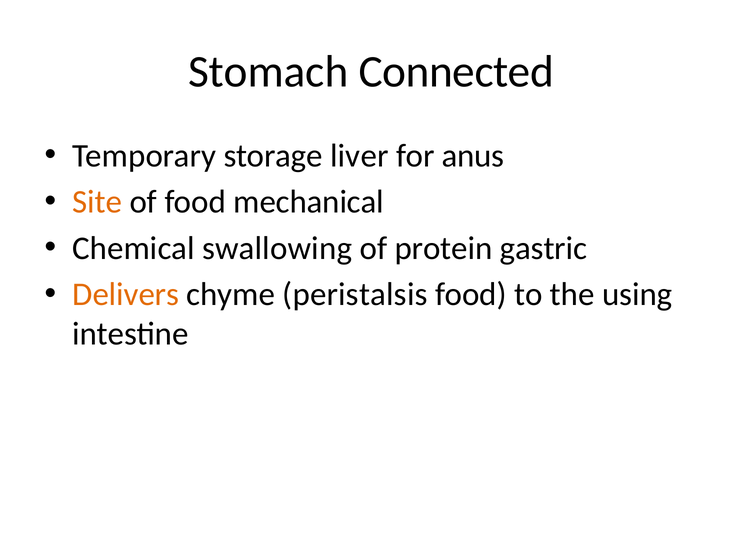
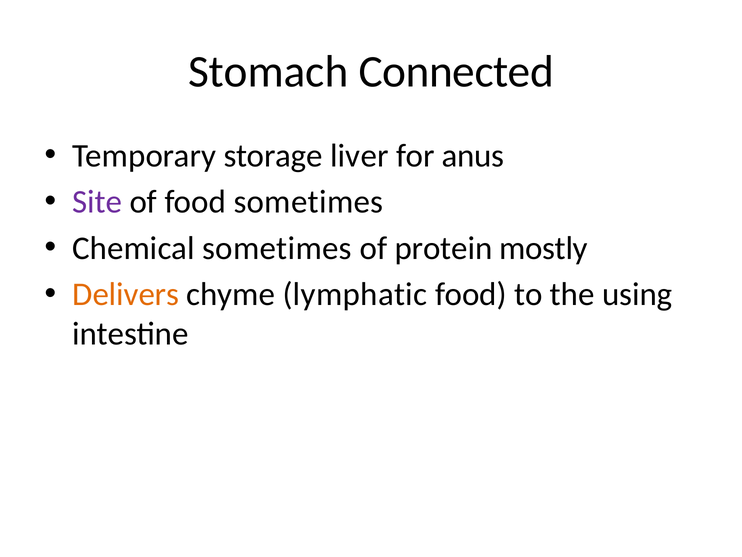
Site colour: orange -> purple (97, 202)
food mechanical: mechanical -> sometimes (308, 202)
Chemical swallowing: swallowing -> sometimes (277, 248)
gastric: gastric -> mostly (544, 248)
peristalsis: peristalsis -> lymphatic (355, 294)
